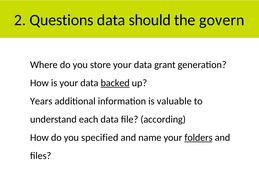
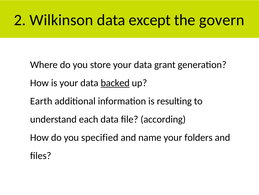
Questions: Questions -> Wilkinson (61, 20)
should: should -> except (150, 20)
Years: Years -> Earth (41, 101)
valuable: valuable -> resulting (174, 101)
folders underline: present -> none (199, 137)
